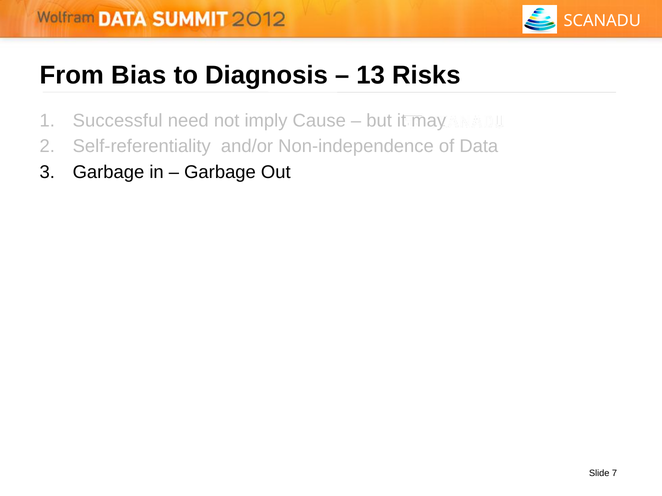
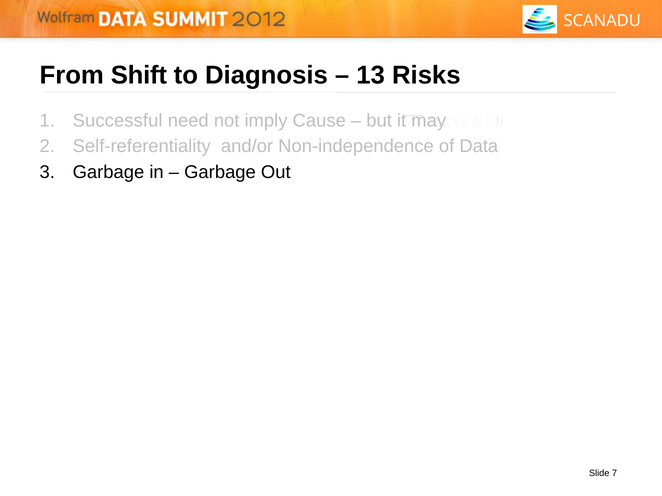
Bias: Bias -> Shift (139, 76)
